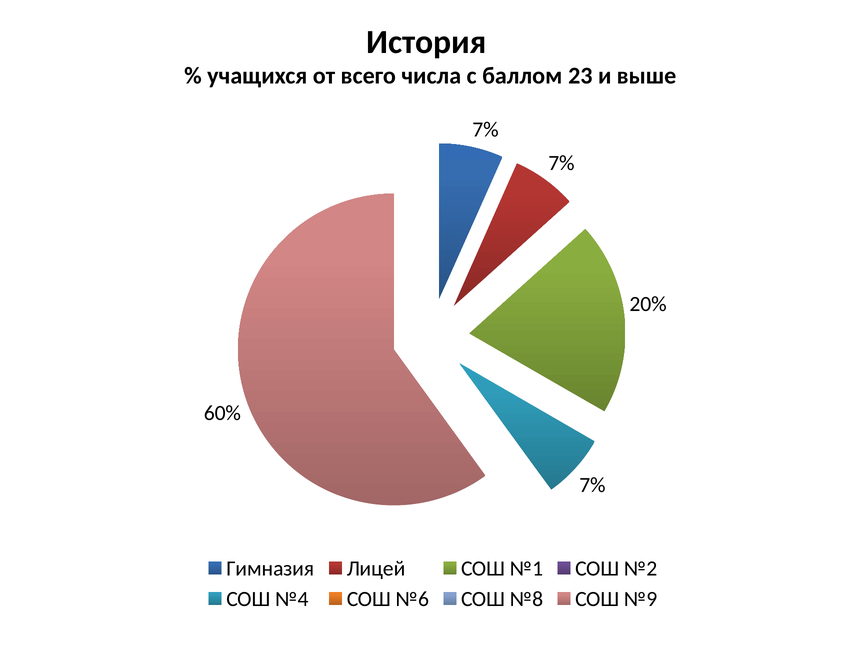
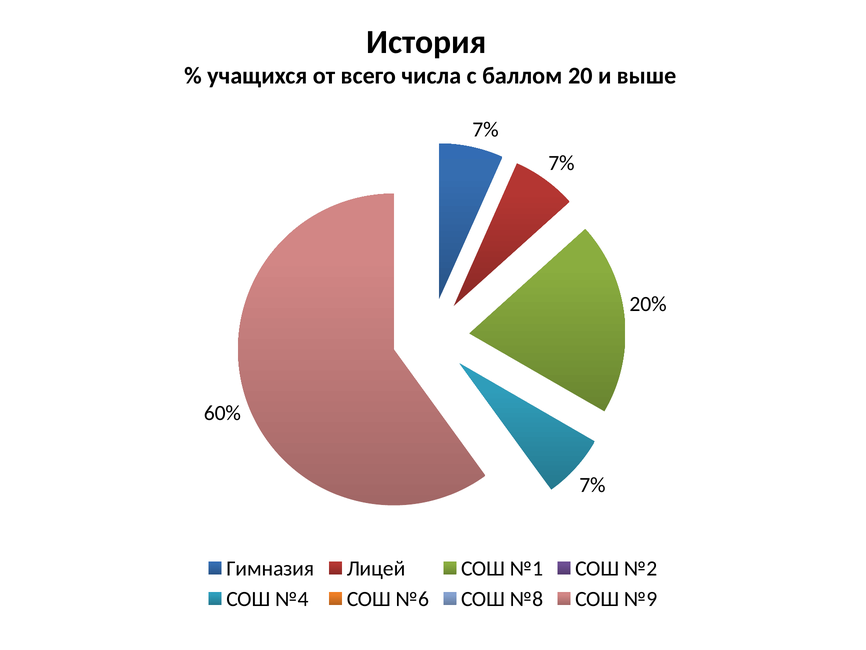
23: 23 -> 20 (580, 76)
